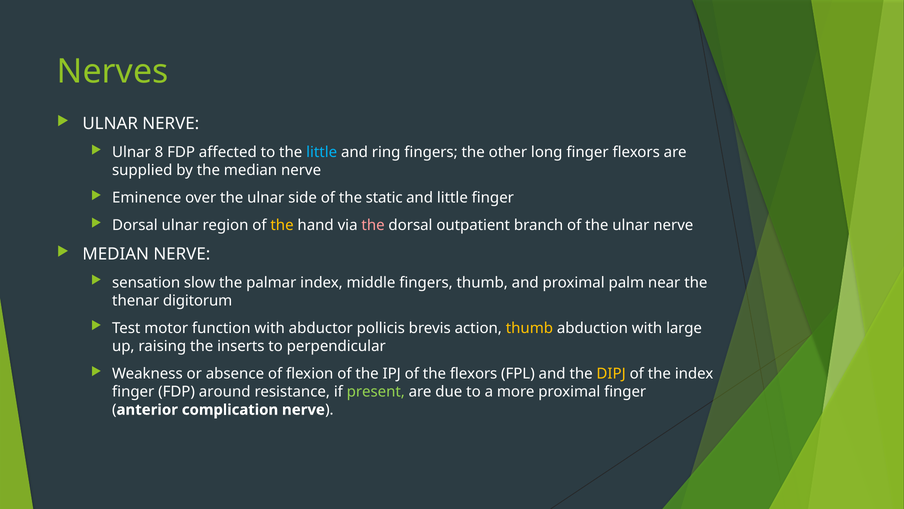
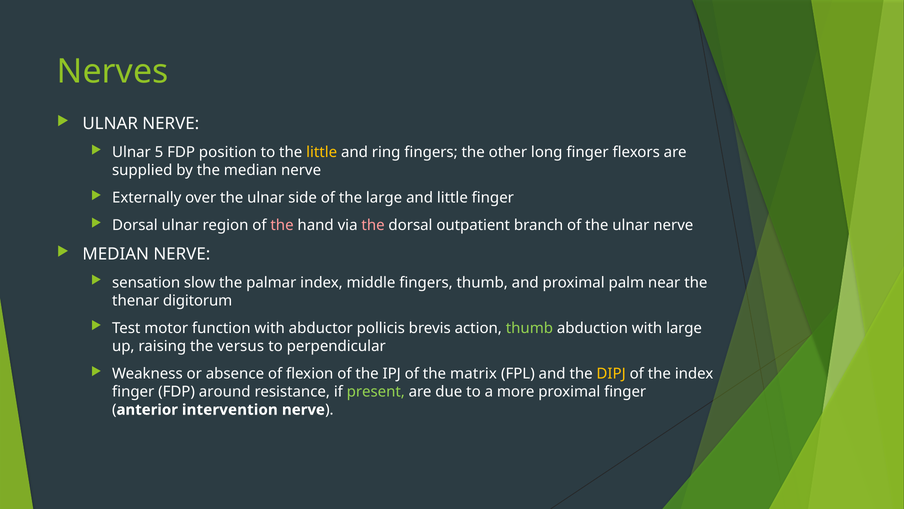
8: 8 -> 5 (159, 152)
affected: affected -> position (228, 152)
little colour: light blue -> yellow (322, 152)
Eminence: Eminence -> Externally (147, 198)
the static: static -> large (384, 198)
the colour: yellow -> pink (282, 225)
thumb colour: yellow -> light green (529, 328)
inserts: inserts -> versus (241, 346)
the flexors: flexors -> matrix (473, 373)
complication: complication -> intervention (230, 409)
